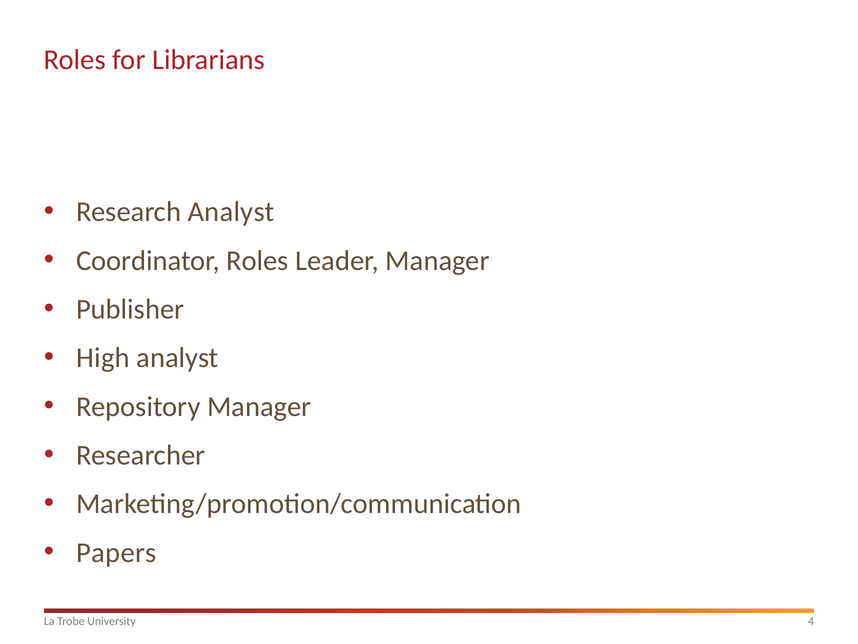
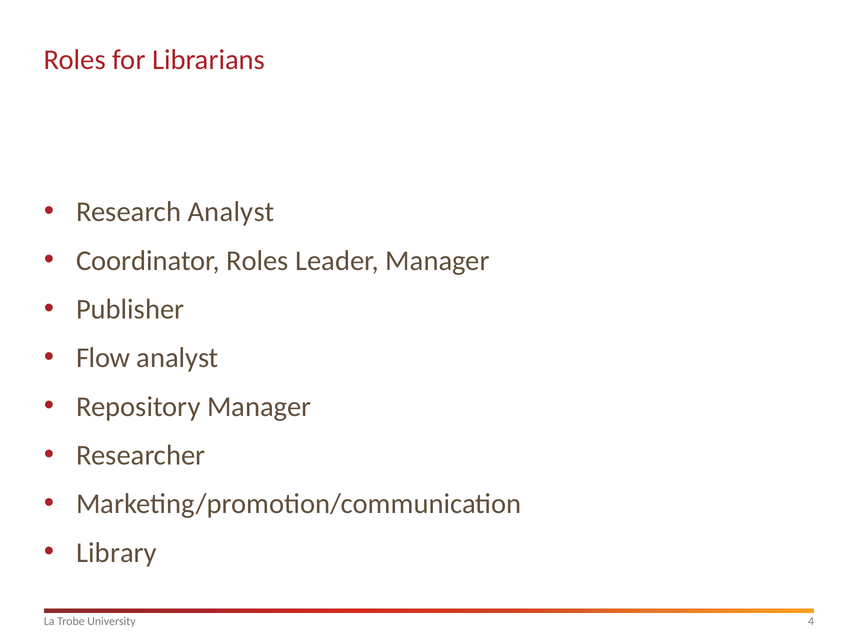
High: High -> Flow (103, 358)
Papers: Papers -> Library (117, 552)
